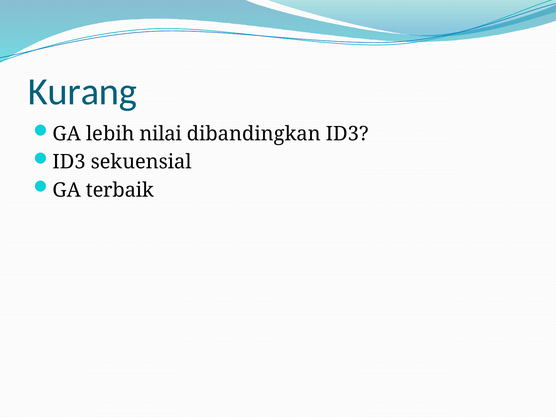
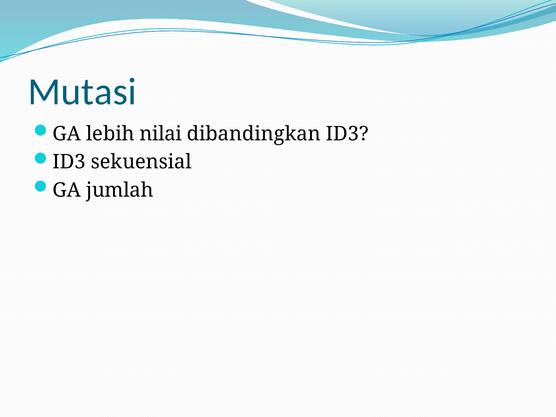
Kurang: Kurang -> Mutasi (82, 92)
terbaik: terbaik -> jumlah (120, 190)
